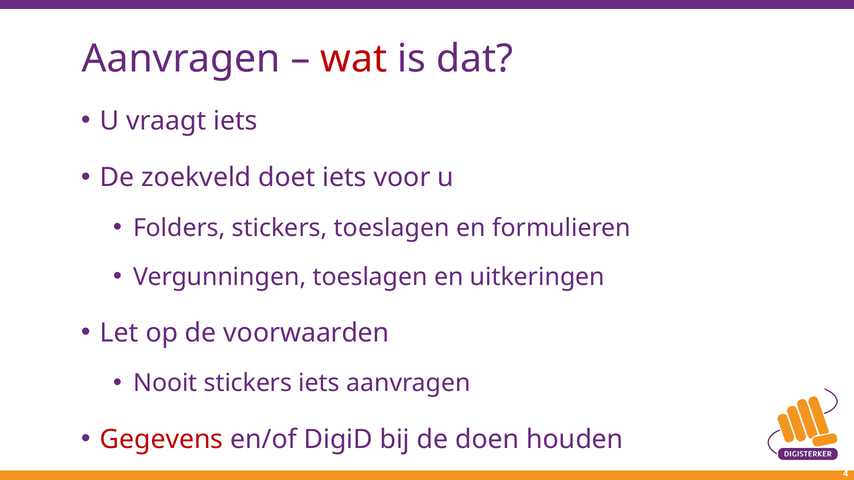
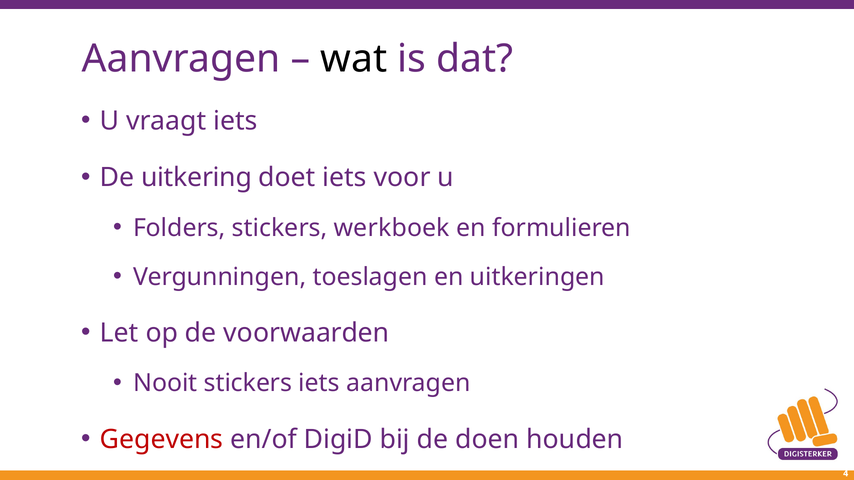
wat colour: red -> black (354, 59)
zoekveld: zoekveld -> uitkering (197, 178)
stickers toeslagen: toeslagen -> werkboek (392, 228)
